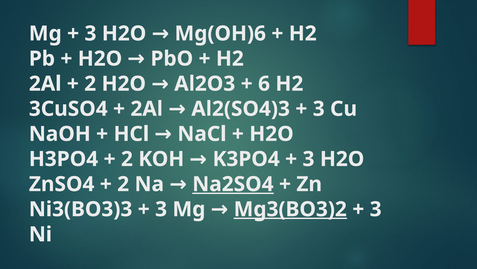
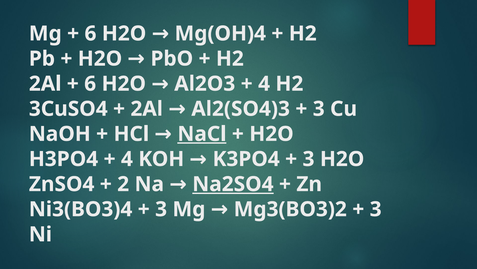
3: 3 -> 6 (90, 33)
Mg(OH)6: Mg(OH)6 -> Mg(OH)4 (220, 33)
2: 2 -> 6 (90, 84)
6: 6 -> 4 (264, 84)
NaCl underline: none -> present (202, 134)
2: 2 -> 4 (127, 159)
Ni3(BO3)3: Ni3(BO3)3 -> Ni3(BO3)4 (81, 209)
Mg3(BO3)2 underline: present -> none (290, 209)
